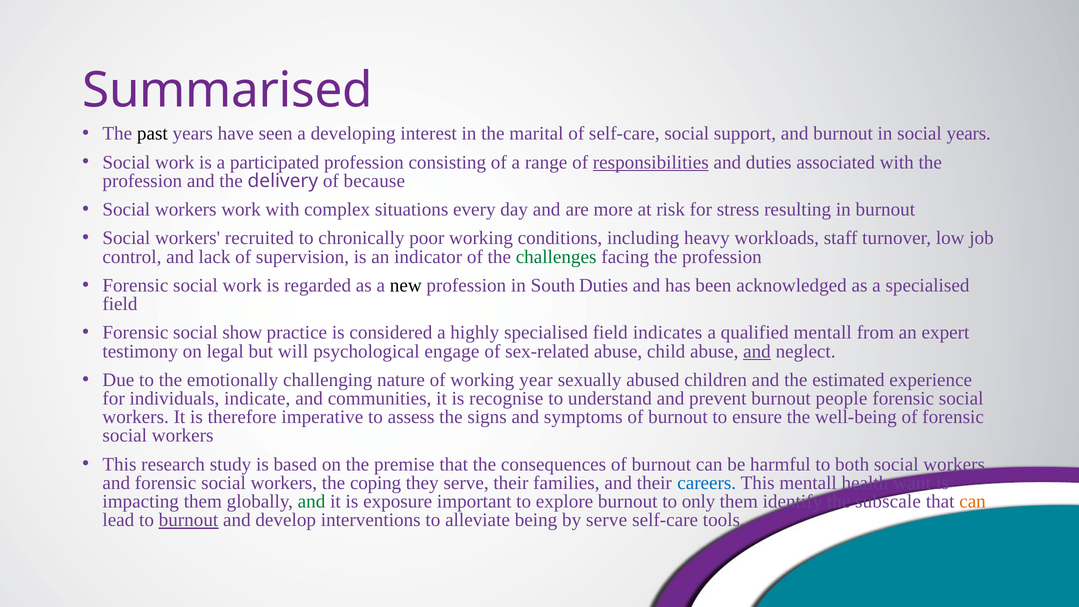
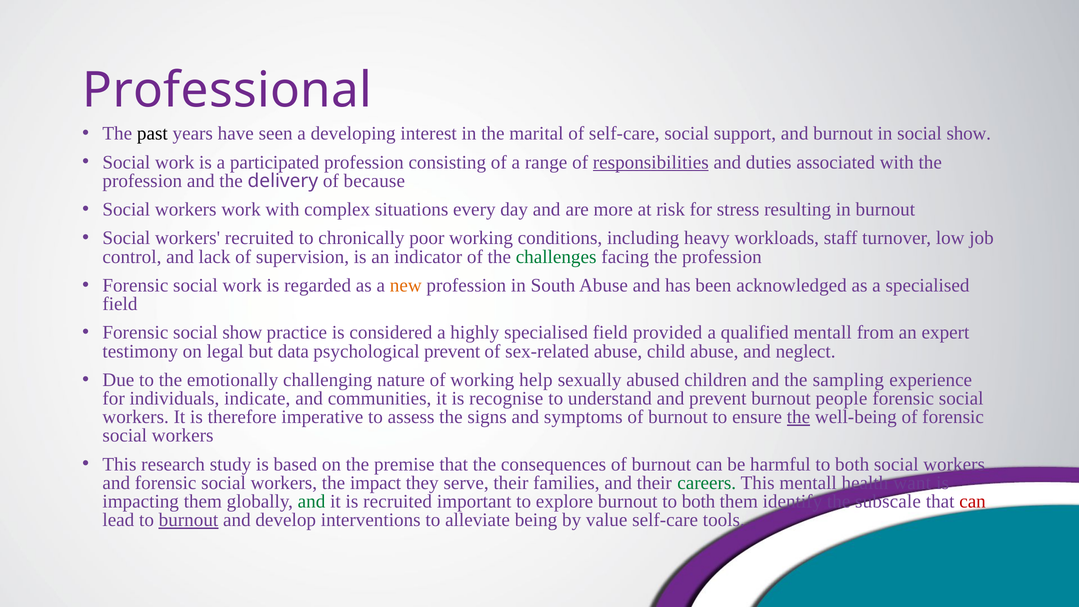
Summarised: Summarised -> Professional (227, 91)
in social years: years -> show (969, 134)
new colour: black -> orange (406, 285)
South Duties: Duties -> Abuse (603, 285)
indicates: indicates -> provided (668, 333)
will: will -> data (293, 351)
psychological engage: engage -> prevent (452, 351)
and underline: present -> none (757, 351)
year: year -> help (536, 380)
estimated: estimated -> sampling (848, 380)
the underline: none -> present (798, 417)
coping: coping -> impact (376, 483)
careers colour: blue -> green (707, 483)
is exposure: exposure -> recruited (398, 501)
burnout to only: only -> both (699, 501)
can colour: orange -> red (973, 501)
by serve: serve -> value (607, 520)
